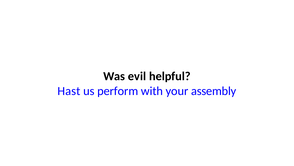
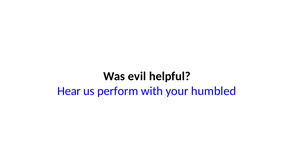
Hast: Hast -> Hear (69, 91)
assembly: assembly -> humbled (214, 91)
